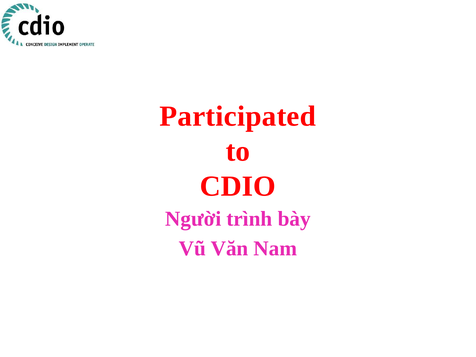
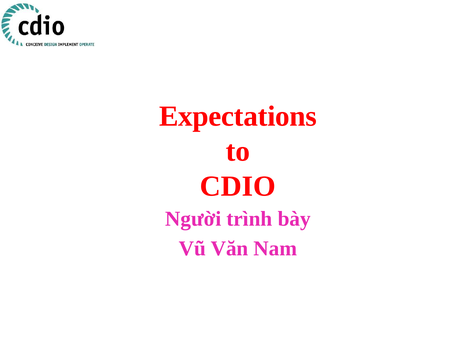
Participated: Participated -> Expectations (238, 116)
